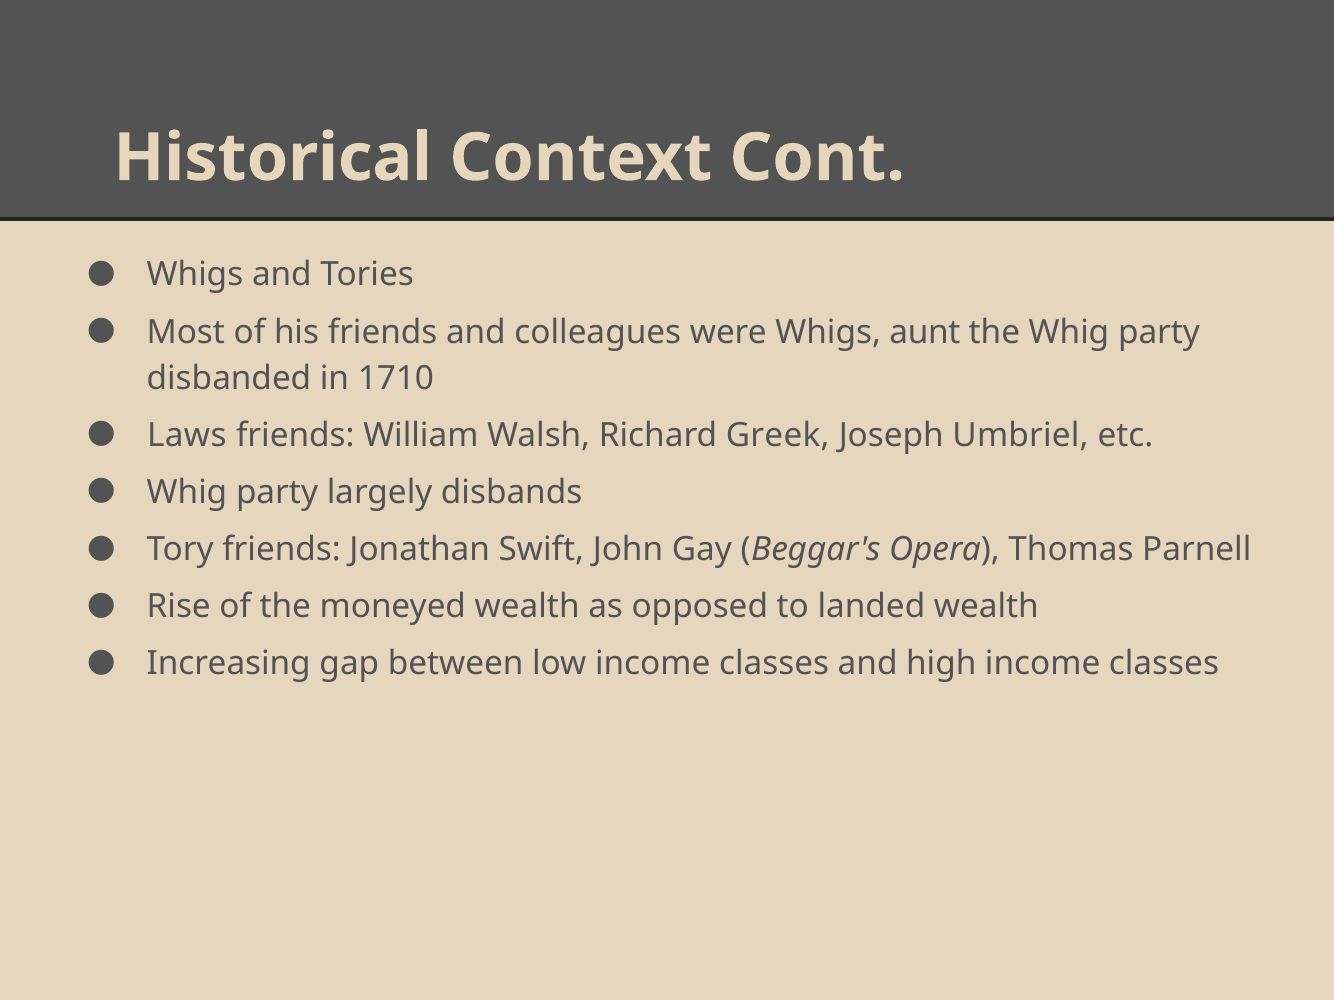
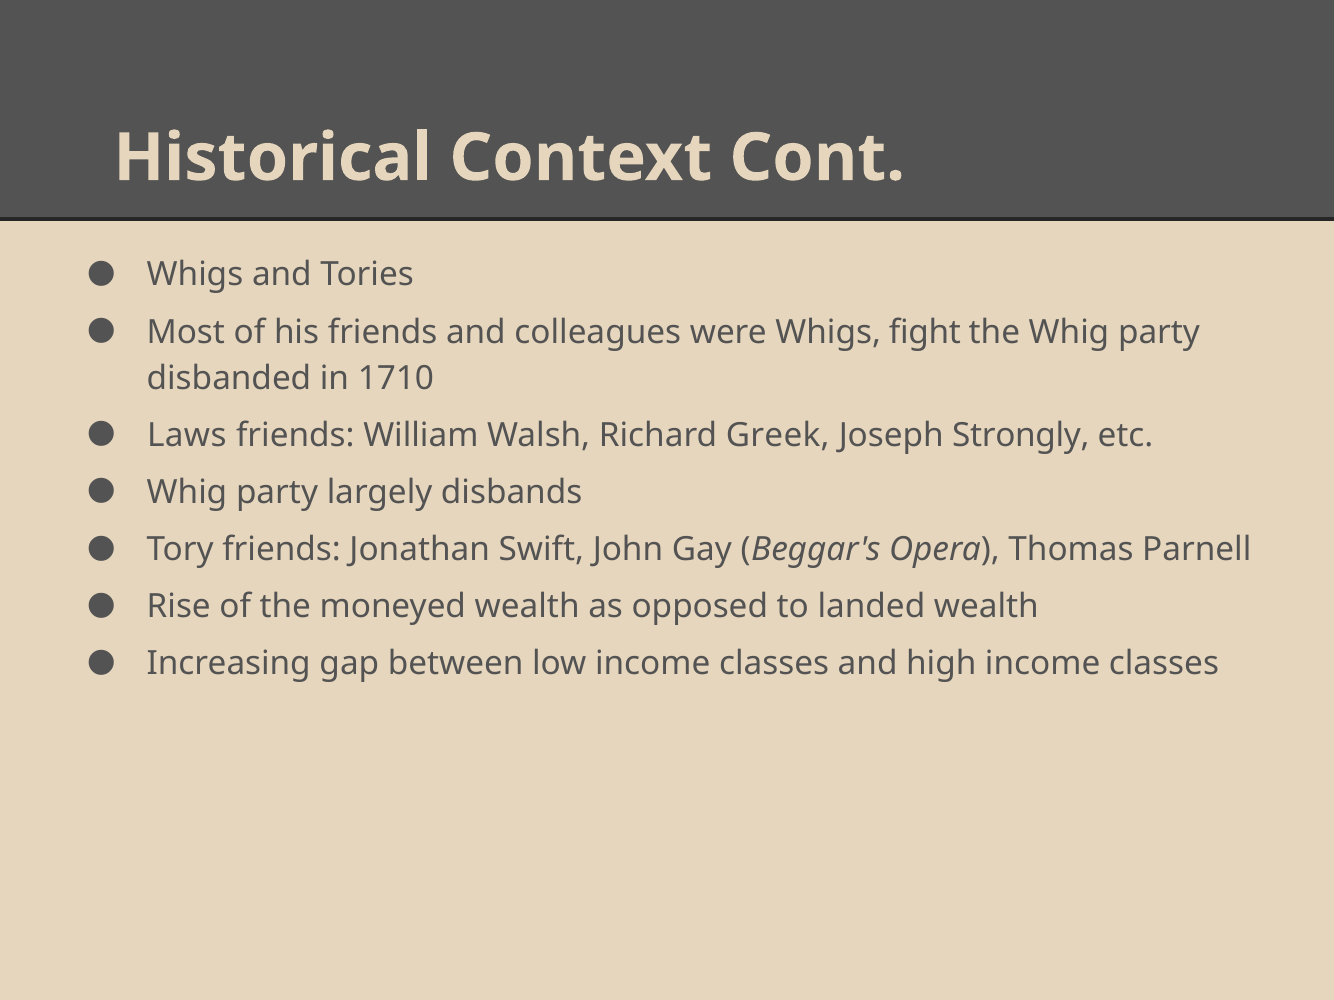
aunt: aunt -> fight (925, 332)
Umbriel: Umbriel -> Strongly (1021, 435)
